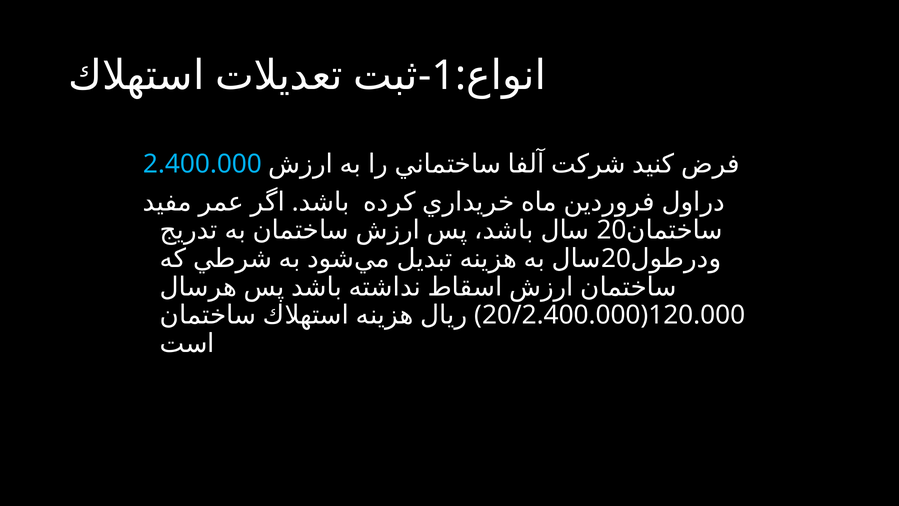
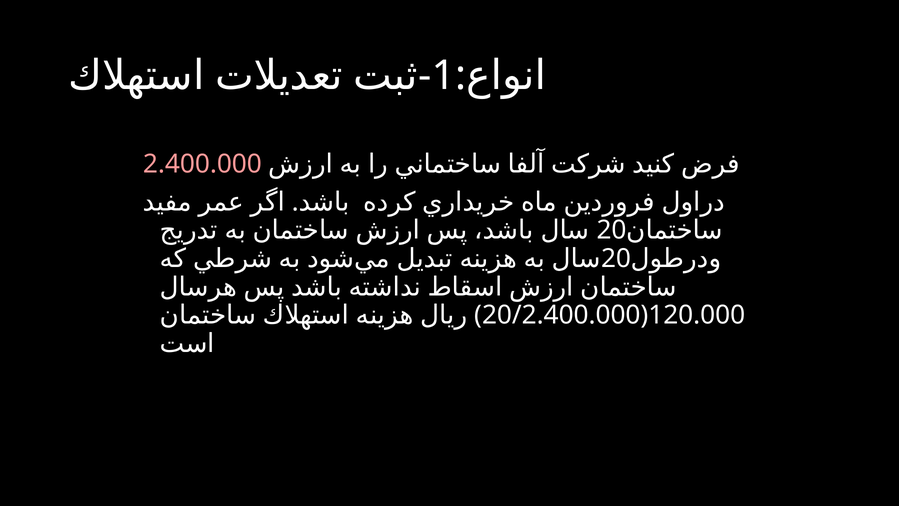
2.400.000 colour: light blue -> pink (202, 164)
